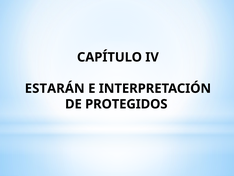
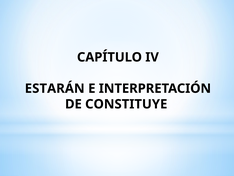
PROTEGIDOS: PROTEGIDOS -> CONSTITUYE (126, 104)
